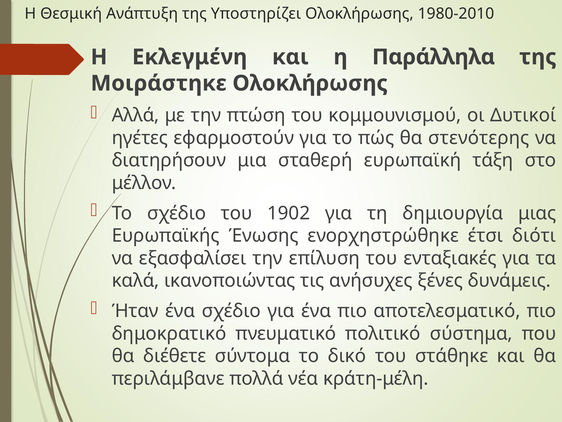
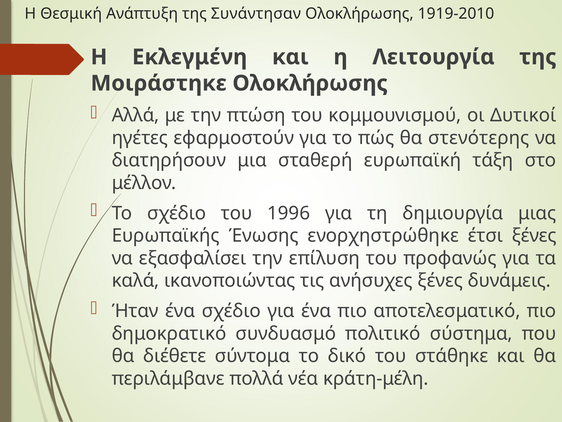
Υποστηρίζει: Υποστηρίζει -> Συνάντησαν (256, 14)
1980-2010: 1980-2010 -> 1919-2010 (456, 14)
Παράλληλα: Παράλληλα -> Λειτουργία (433, 57)
1902: 1902 -> 1996 (289, 213)
έτσι διότι: διότι -> ξένες (534, 235)
ενταξιακές: ενταξιακές -> προφανώς (450, 258)
πνευματικό: πνευματικό -> συνδυασμό (286, 333)
